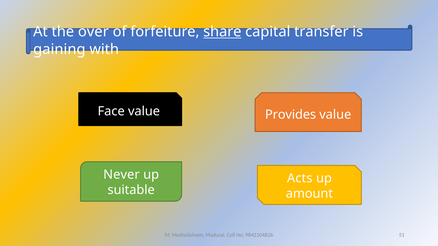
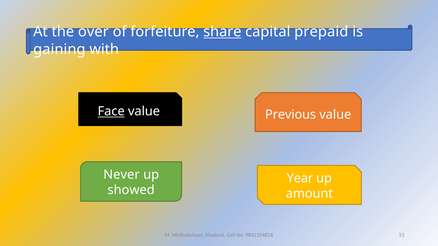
transfer: transfer -> prepaid (321, 32)
Face underline: none -> present (111, 112)
Provides: Provides -> Previous (291, 115)
Acts: Acts -> Year (300, 178)
suitable: suitable -> showed (131, 190)
